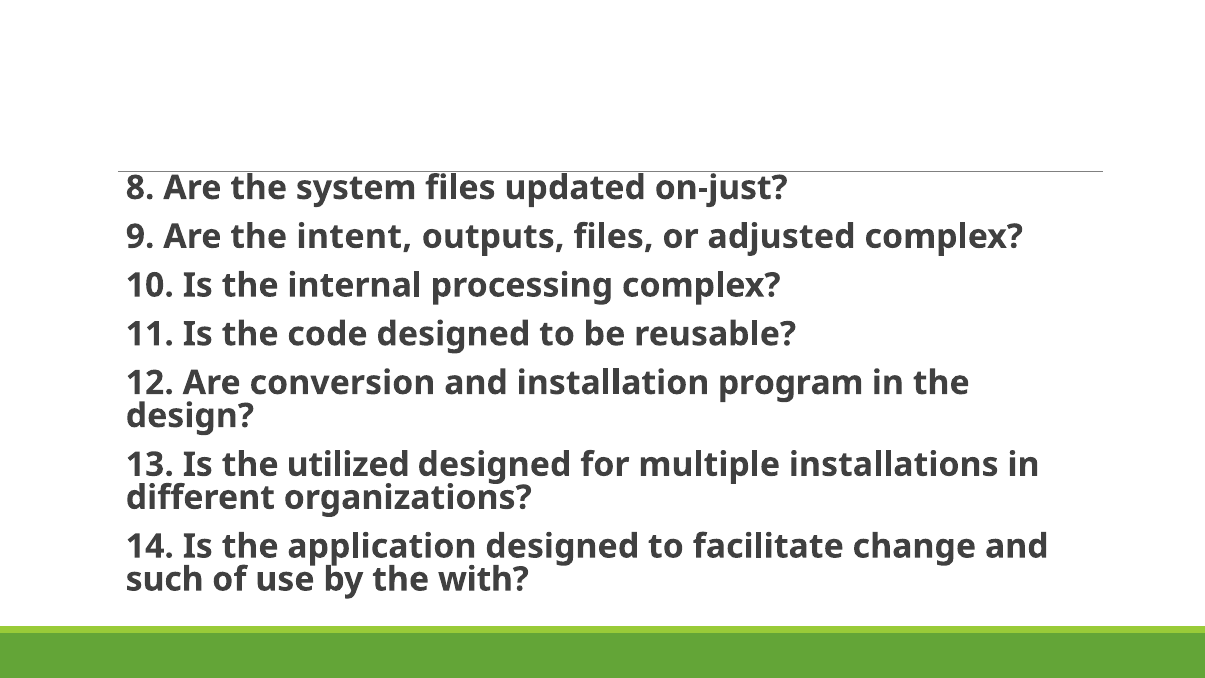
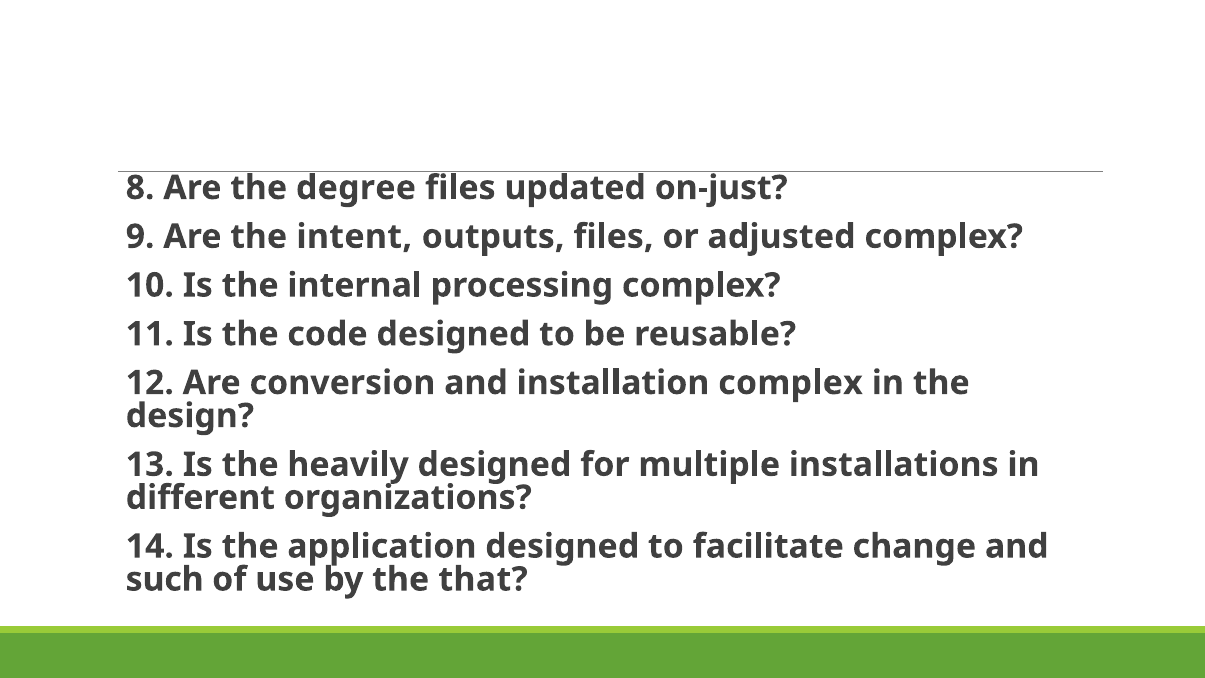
system: system -> degree (356, 188)
installation program: program -> complex (790, 383)
utilized: utilized -> heavily (348, 464)
with: with -> that (483, 579)
